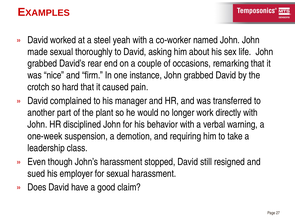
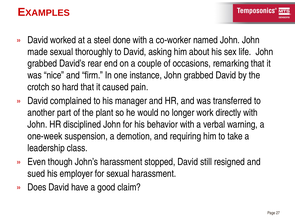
yeah: yeah -> done (122, 40)
